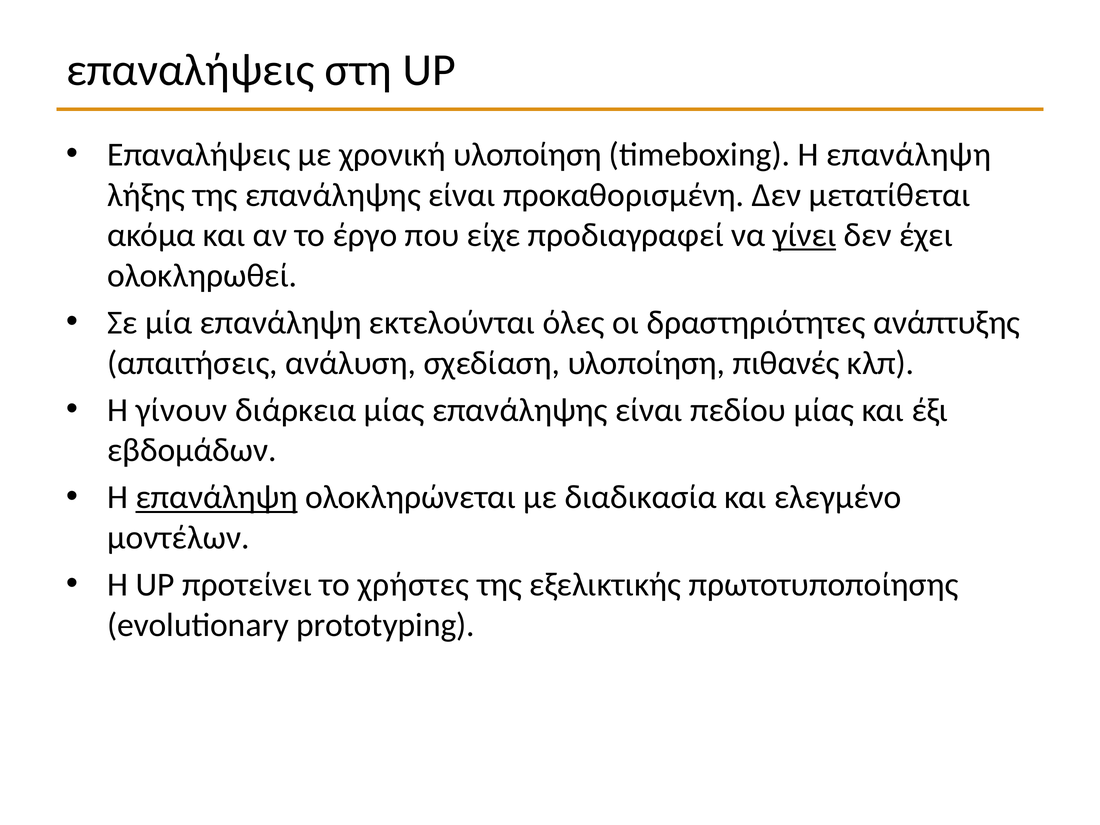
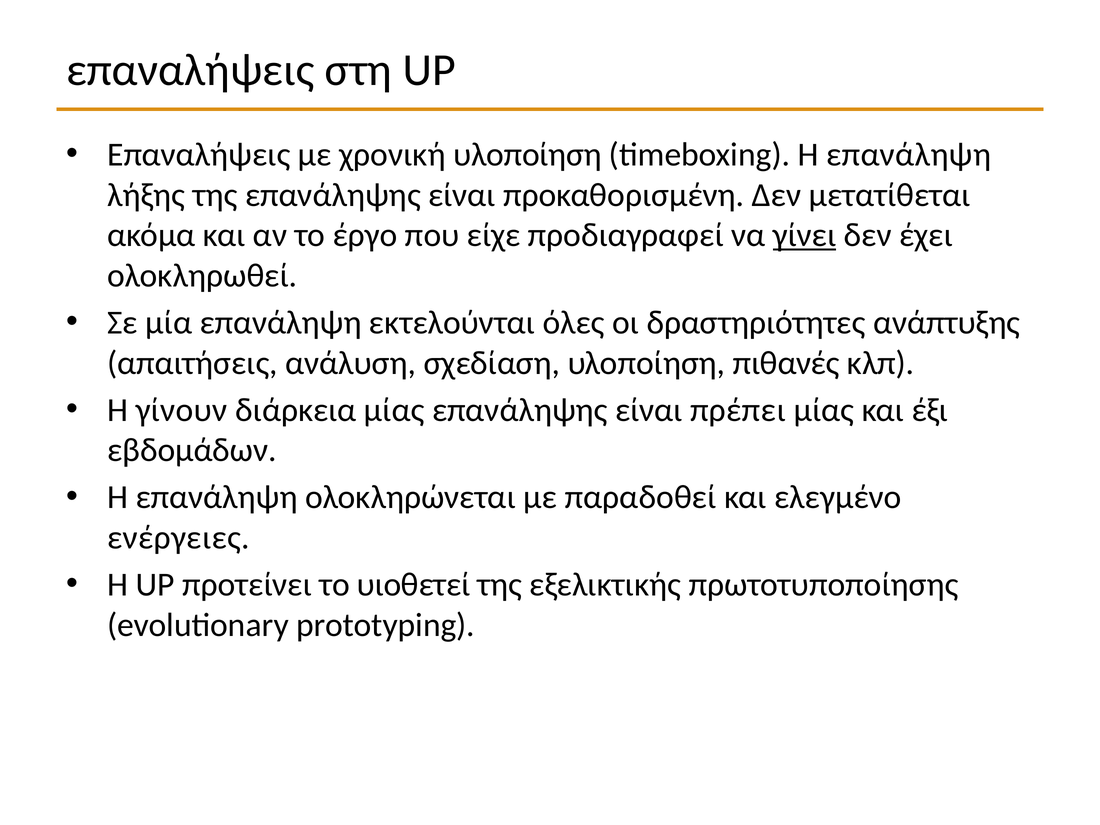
πεδίου: πεδίου -> πρέπει (738, 410)
επανάληψη underline: present -> none (217, 497)
διαδικασία: διαδικασία -> παραδοθεί (641, 497)
μοντέλων: μοντέλων -> ενέργειες (178, 538)
χρήστες: χρήστες -> υιοθετεί (414, 585)
